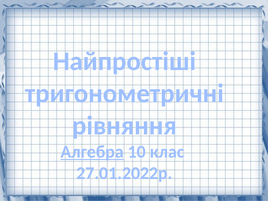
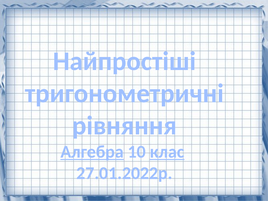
клас underline: none -> present (167, 152)
